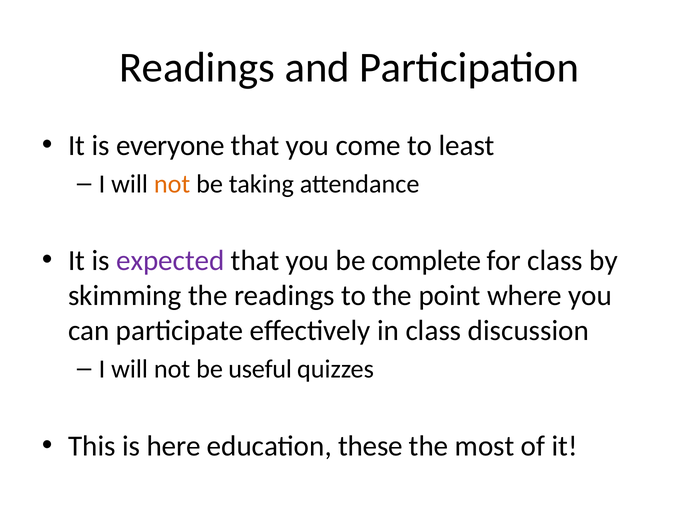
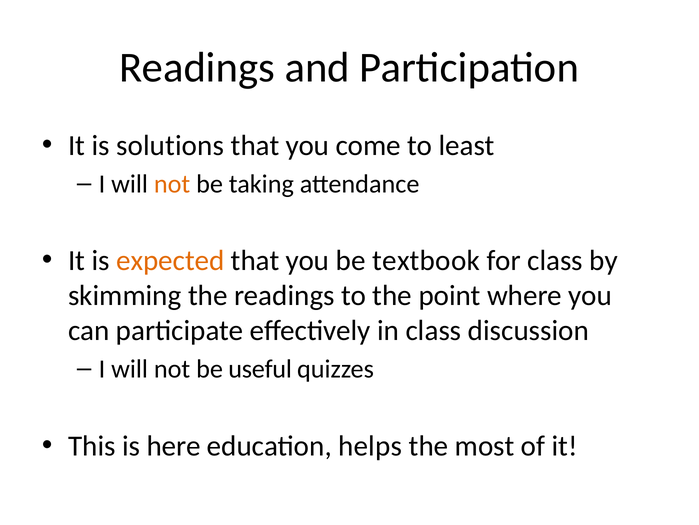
everyone: everyone -> solutions (170, 145)
expected colour: purple -> orange (170, 260)
complete: complete -> textbook (426, 260)
these: these -> helps (370, 445)
